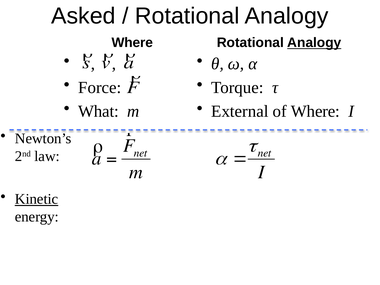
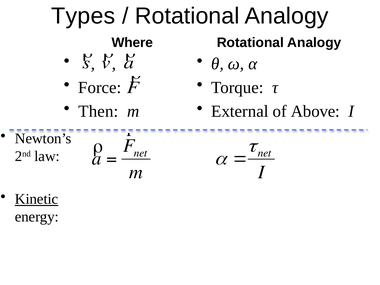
Asked: Asked -> Types (83, 16)
Analogy underline: present -> none (314, 43)
What: What -> Then (98, 111)
of Where: Where -> Above (315, 111)
